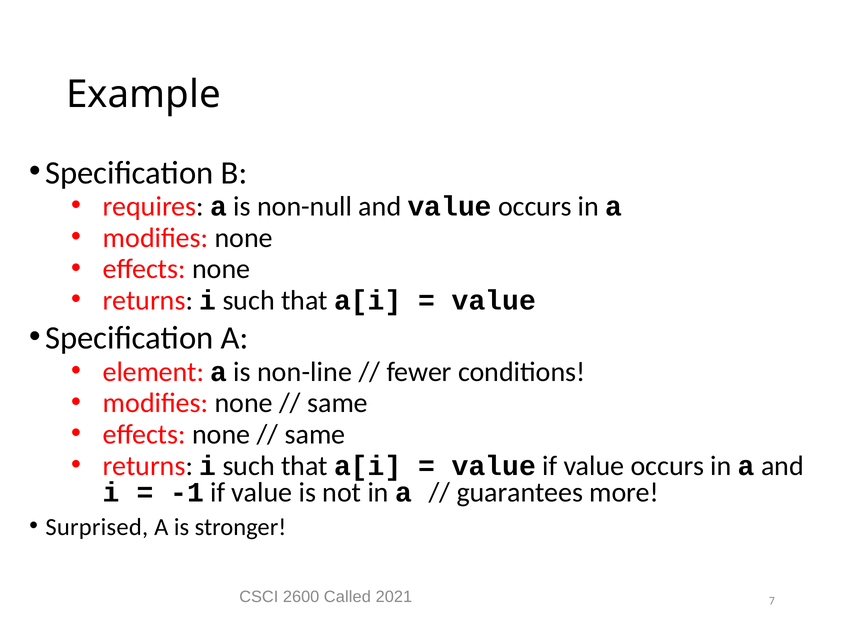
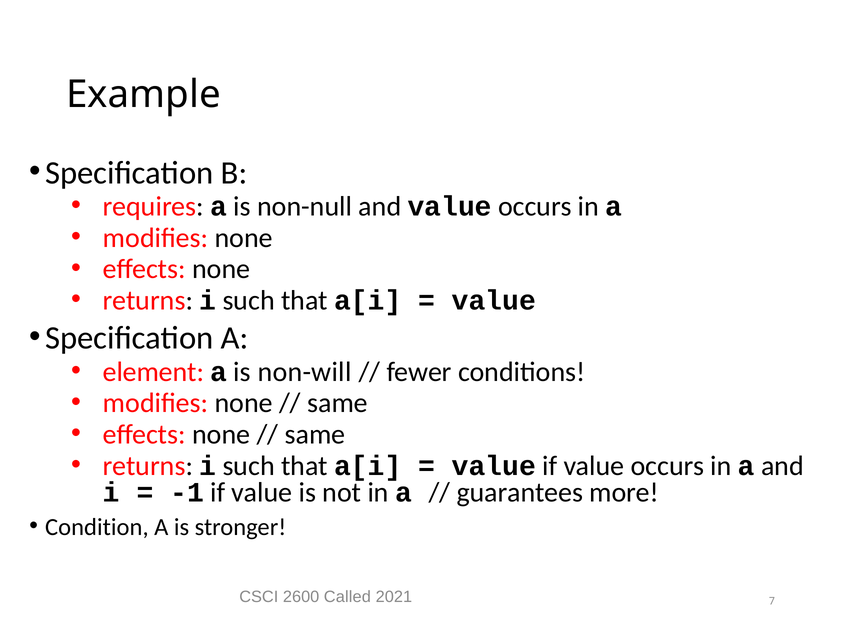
non-line: non-line -> non-will (305, 372)
Surprised: Surprised -> Condition (97, 527)
